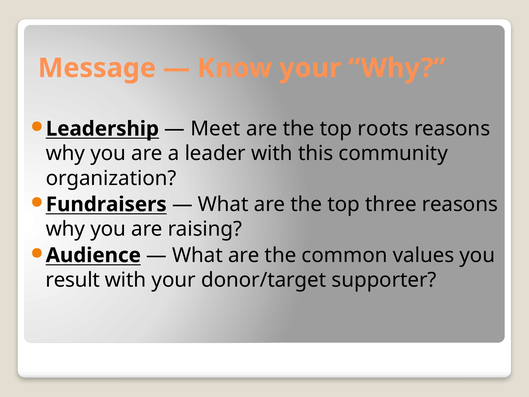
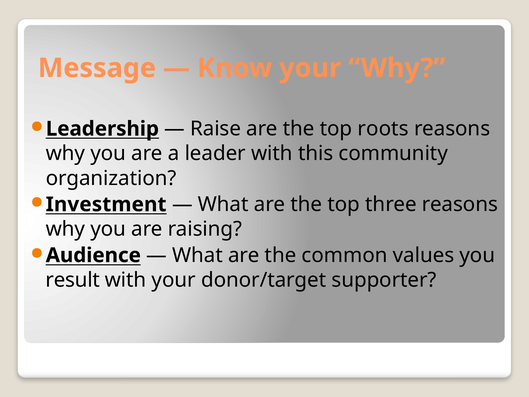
Meet: Meet -> Raise (216, 129)
Fundraisers: Fundraisers -> Investment (106, 204)
